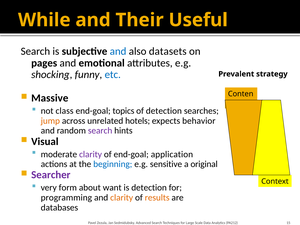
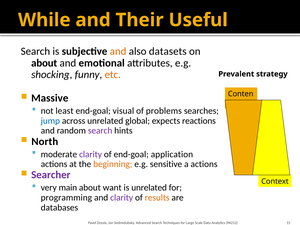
and colour: blue -> orange (118, 51)
pages: pages -> about (44, 63)
etc colour: blue -> orange (113, 75)
class: class -> least (65, 111)
topics: topics -> visual (123, 111)
of detection: detection -> problems (164, 111)
jump colour: orange -> blue (50, 121)
hotels: hotels -> global (138, 121)
behavior: behavior -> reactions (199, 121)
Visual: Visual -> North (45, 141)
beginning colour: blue -> orange (113, 164)
a original: original -> actions (204, 164)
form: form -> main (68, 188)
is detection: detection -> unrelated (149, 188)
clarity colour: orange -> purple (122, 198)
